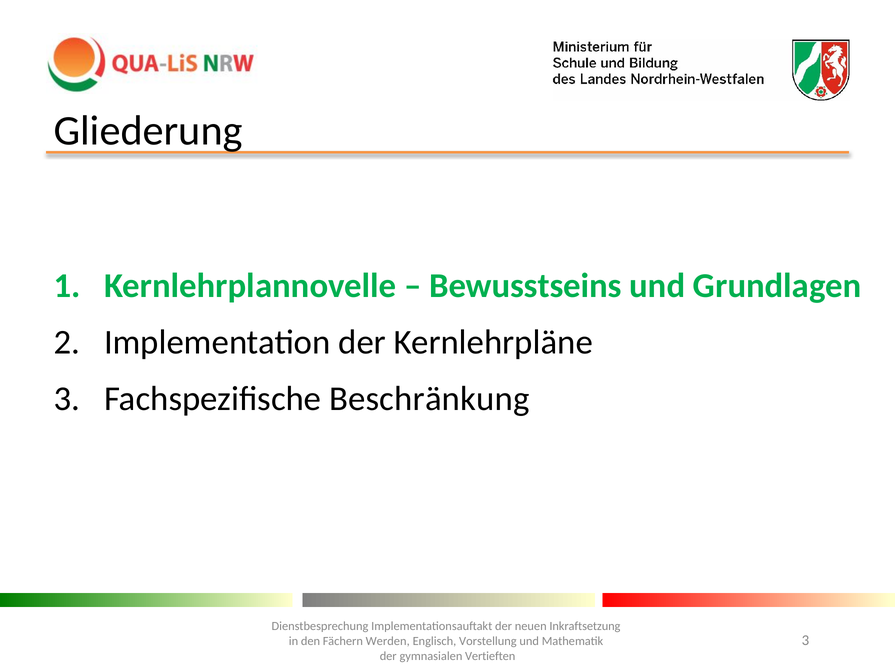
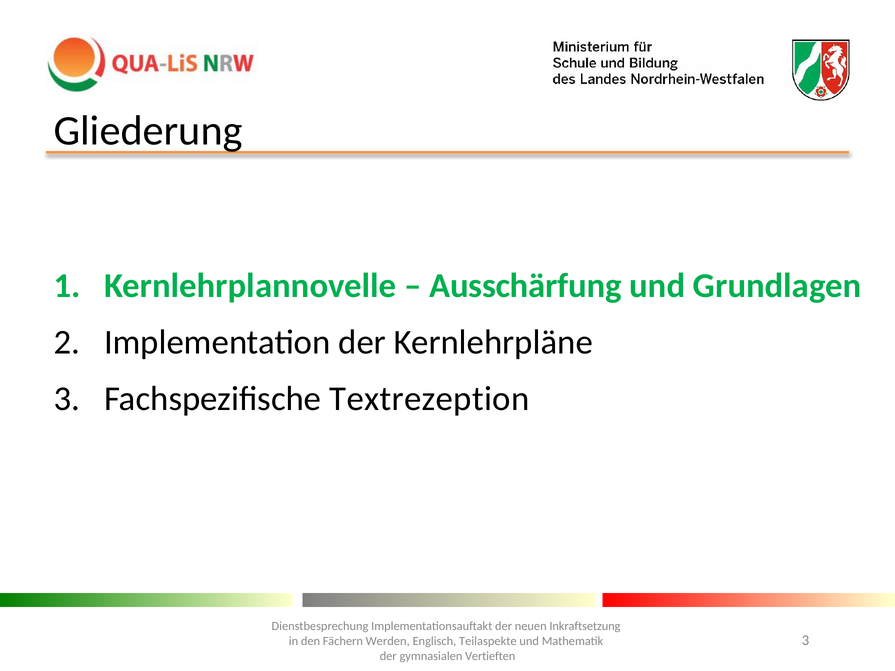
Bewusstseins: Bewusstseins -> Ausschärfung (525, 286)
Beschränkung: Beschränkung -> Textrezeption (429, 399)
Vorstellung: Vorstellung -> Teilaspekte (488, 641)
